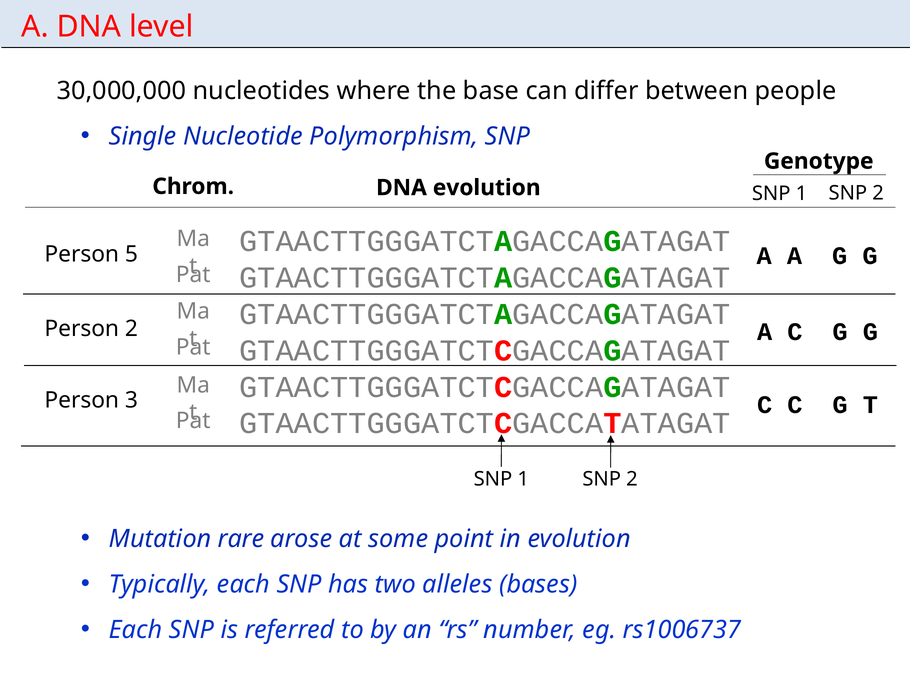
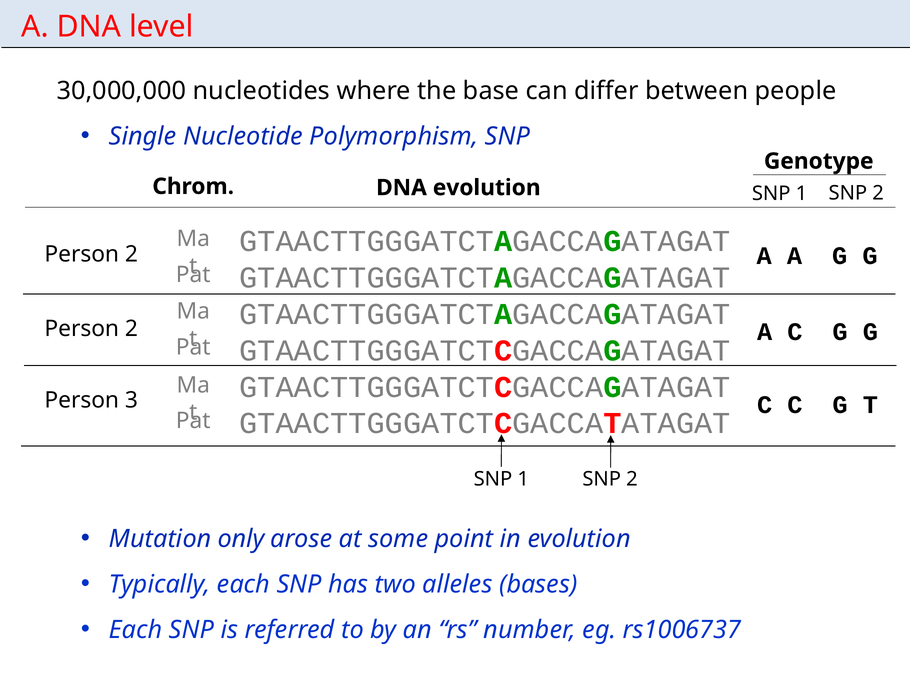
5: 5 -> 2 (131, 254)
rare: rare -> only (241, 538)
